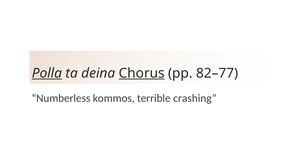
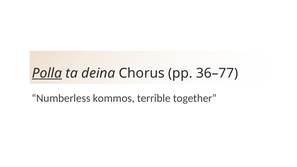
Chorus underline: present -> none (142, 73)
82–77: 82–77 -> 36–77 (217, 73)
crashing: crashing -> together (195, 98)
